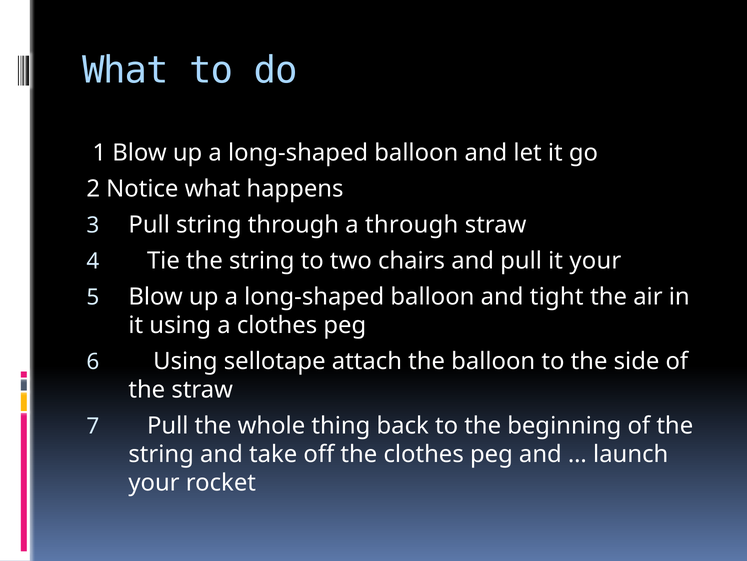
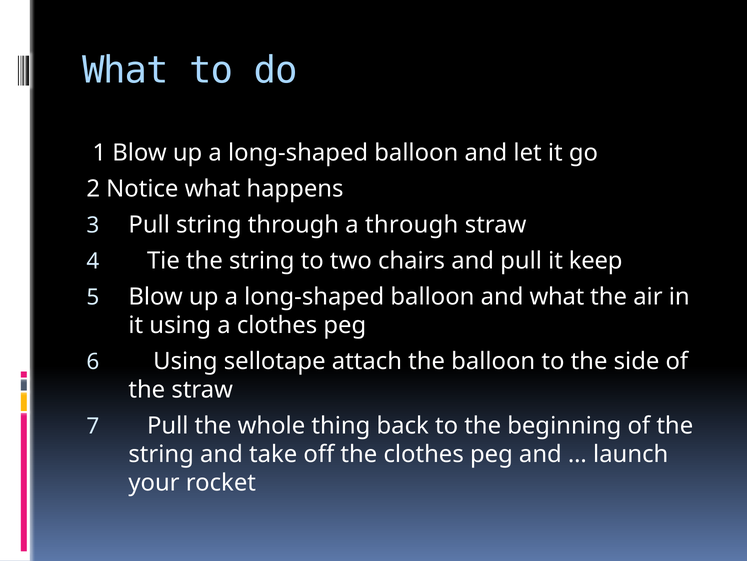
it your: your -> keep (596, 260)
and tight: tight -> what (557, 296)
